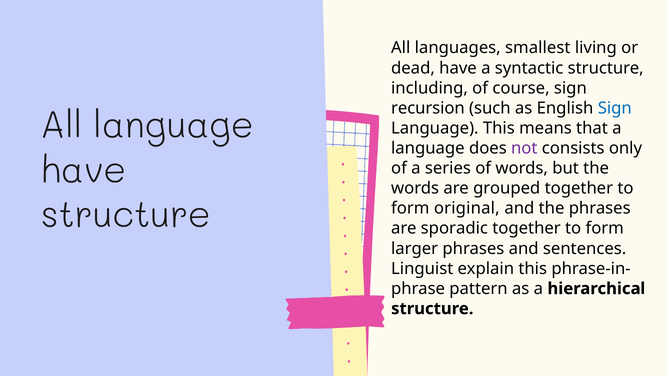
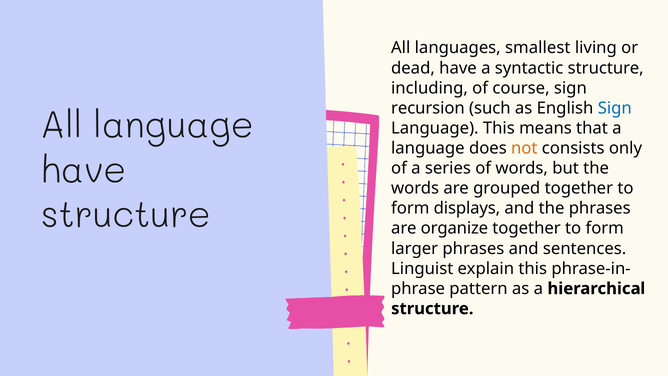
not colour: purple -> orange (524, 148)
original: original -> displays (467, 208)
sporadic: sporadic -> organize (454, 228)
